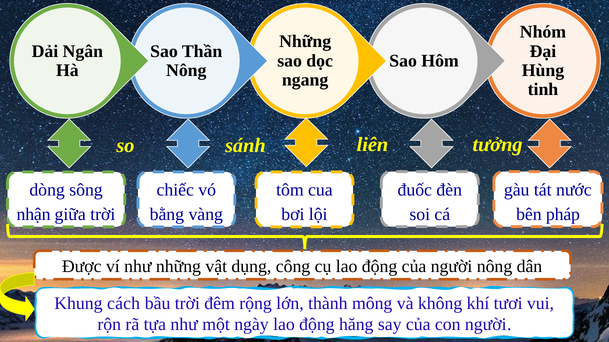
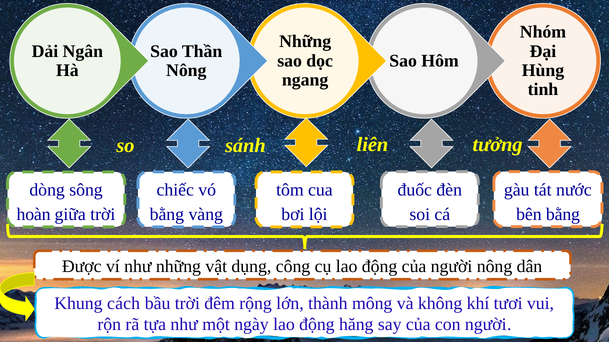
bên pháp: pháp -> bằng (563, 215)
nhận: nhận -> hoàn (34, 215)
